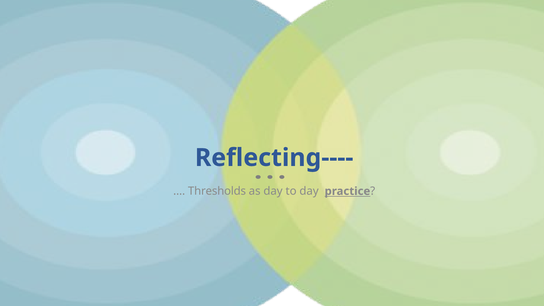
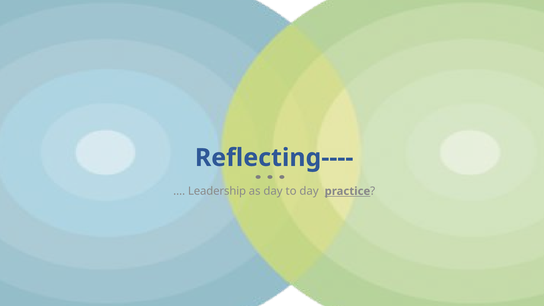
Thresholds: Thresholds -> Leadership (217, 191)
